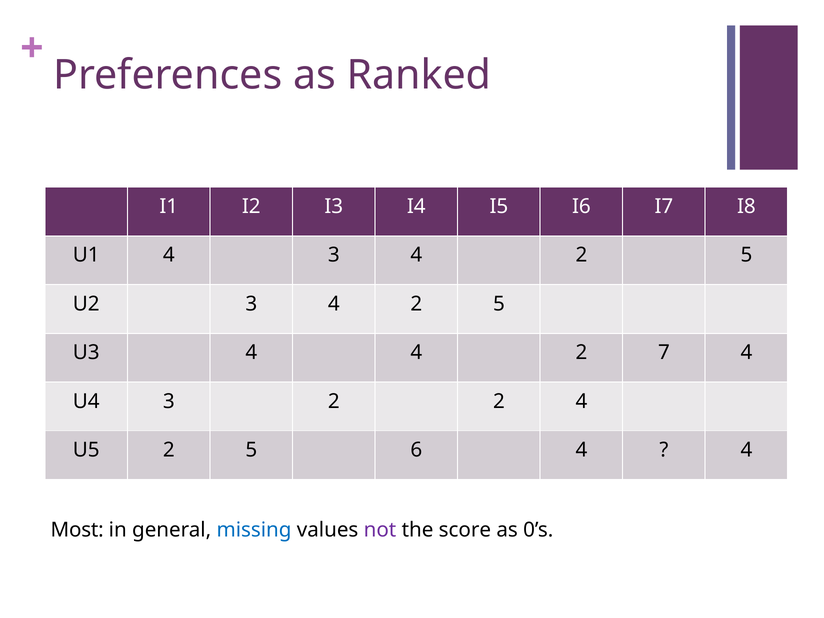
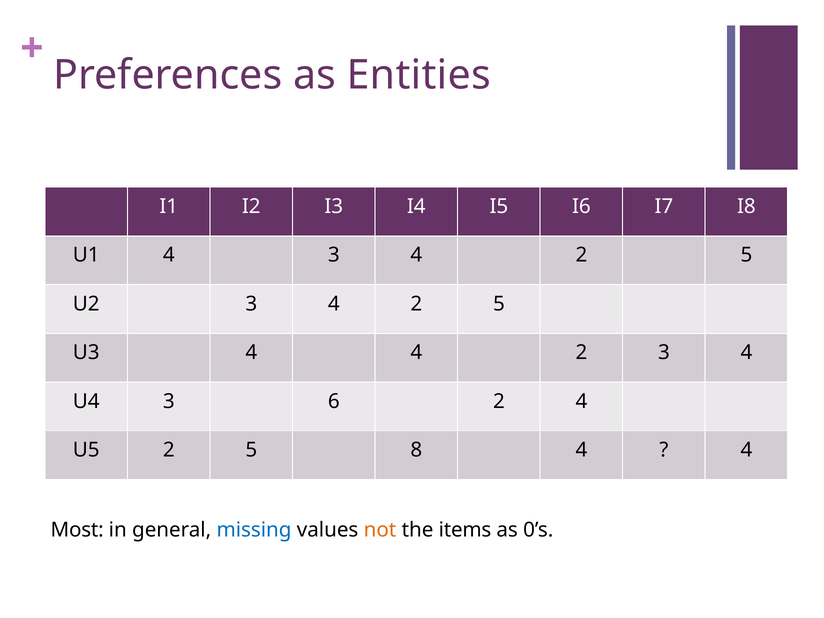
Ranked: Ranked -> Entities (419, 75)
2 7: 7 -> 3 (664, 353)
3 2: 2 -> 6 (334, 401)
6: 6 -> 8 (416, 450)
not colour: purple -> orange (380, 530)
score: score -> items (465, 530)
